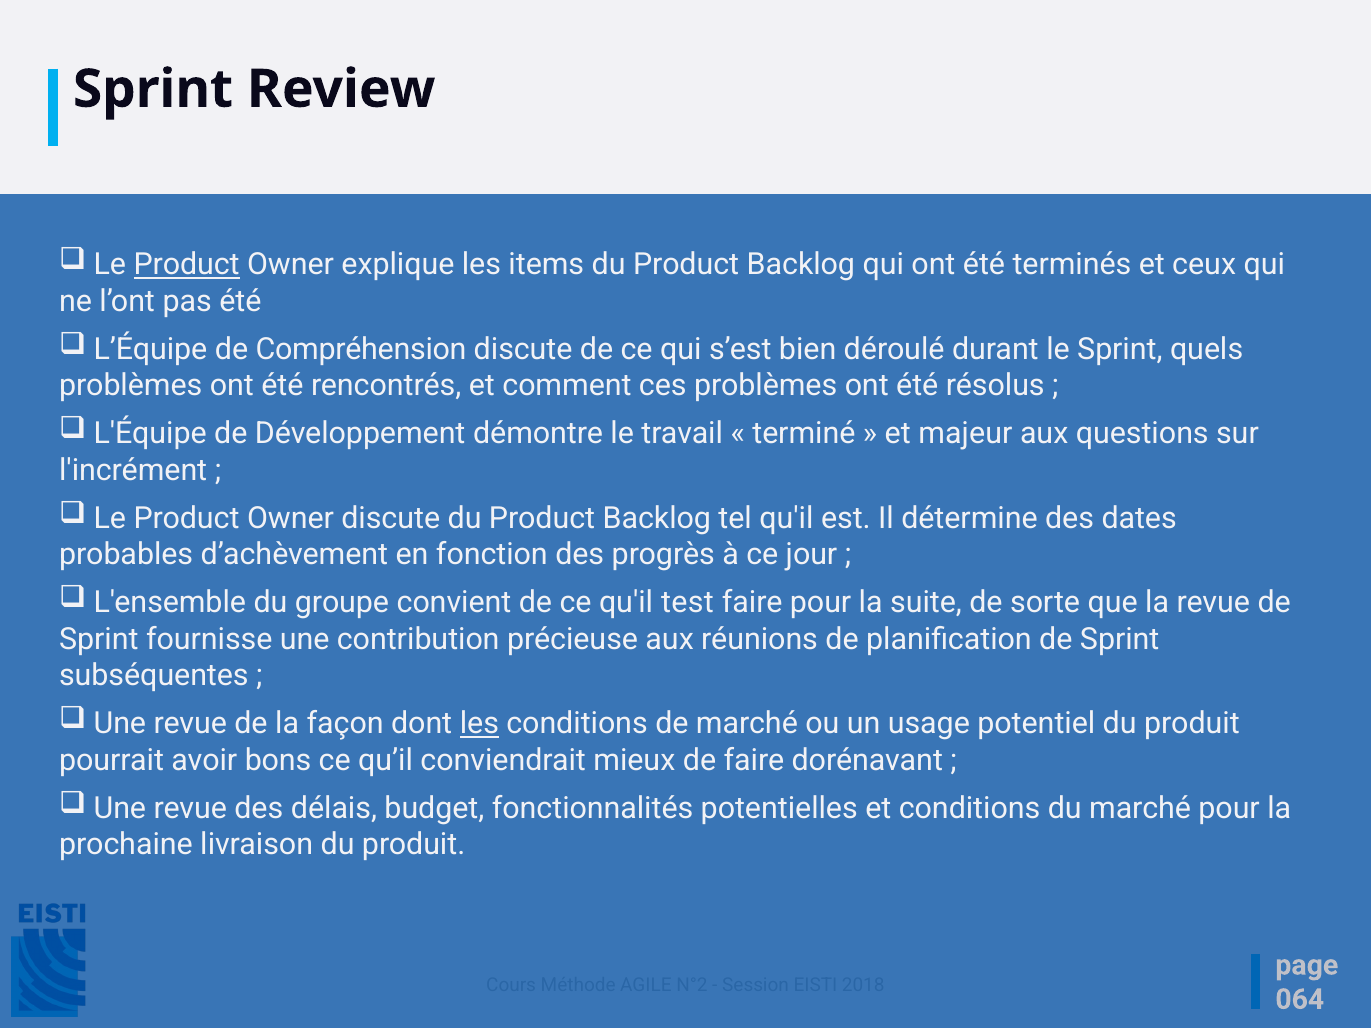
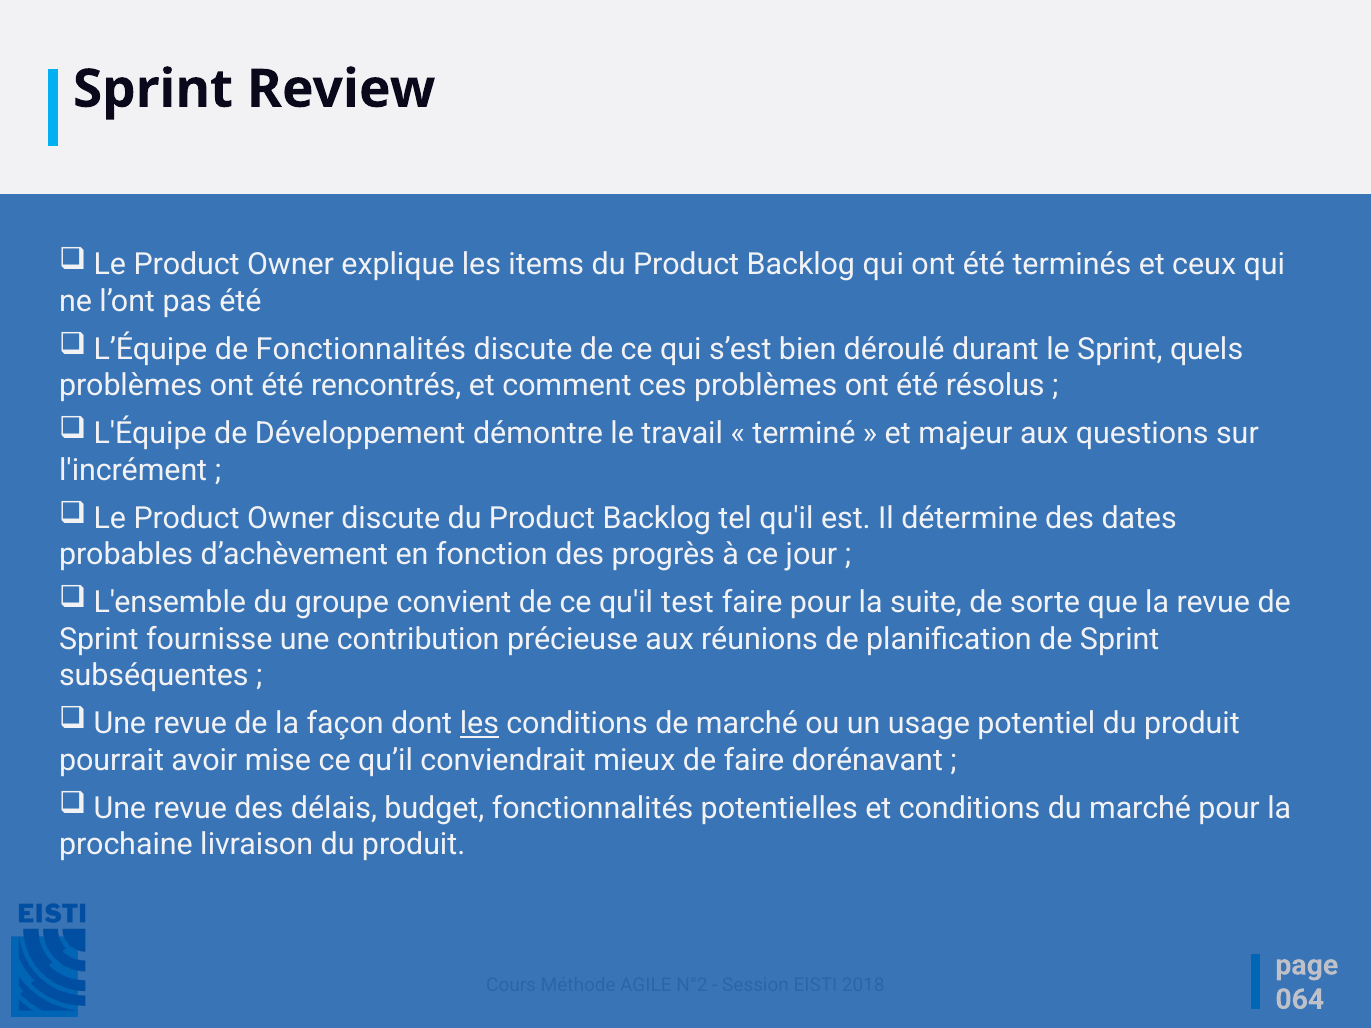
Product underline: present -> none (187, 265)
de Compréhension: Compréhension -> Fonctionnalités (361, 349)
bons: bons -> mise (278, 760)
